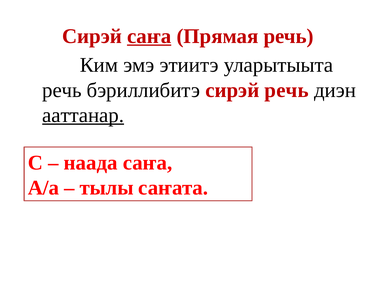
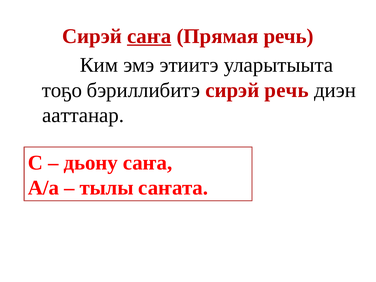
речь: речь -> тоҕо (62, 90)
ааттанар underline: present -> none (83, 115)
наада: наада -> дьону (91, 163)
